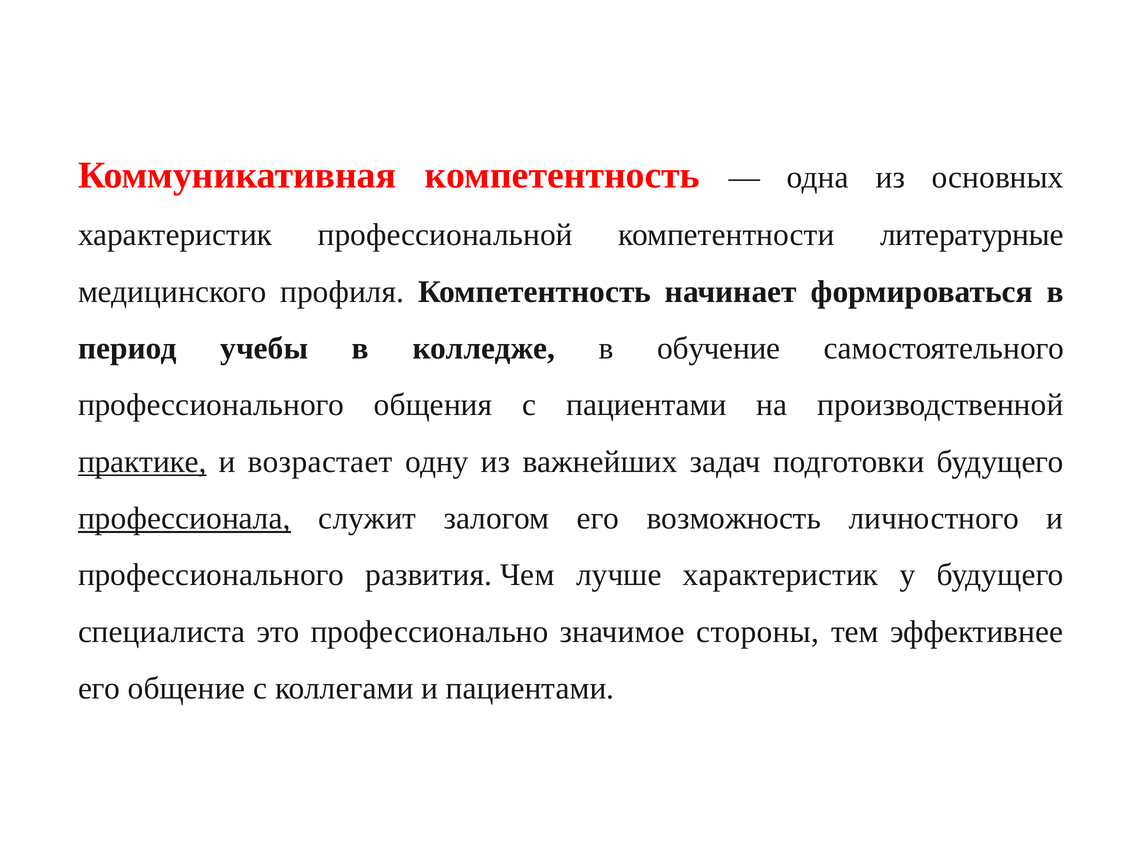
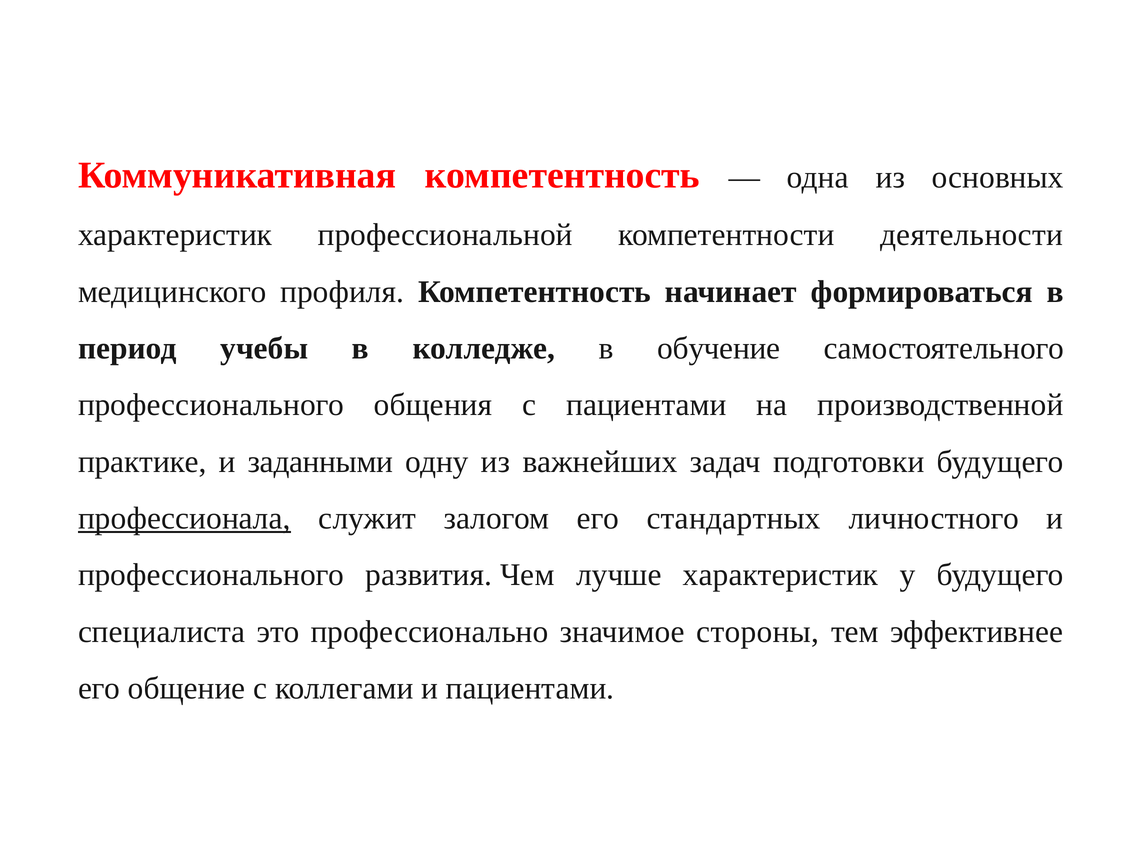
литературные: литературные -> деятельности (972, 235)
практике underline: present -> none (142, 462)
возрастает: возрастает -> заданными (320, 462)
возможность: возможность -> стандартных (734, 518)
